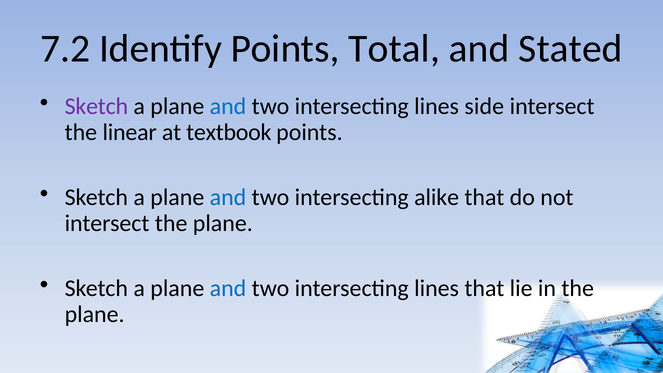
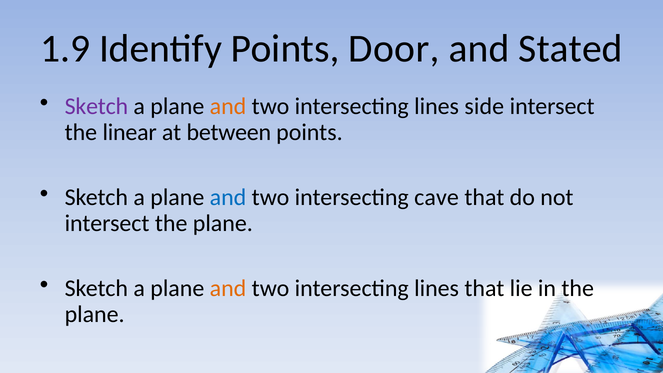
7.2: 7.2 -> 1.9 (65, 49)
Total: Total -> Door (394, 49)
and colour: blue -> orange (228, 106)
textbook: textbook -> between (229, 132)
alike: alike -> cave (436, 197)
and colour: blue -> orange (228, 288)
